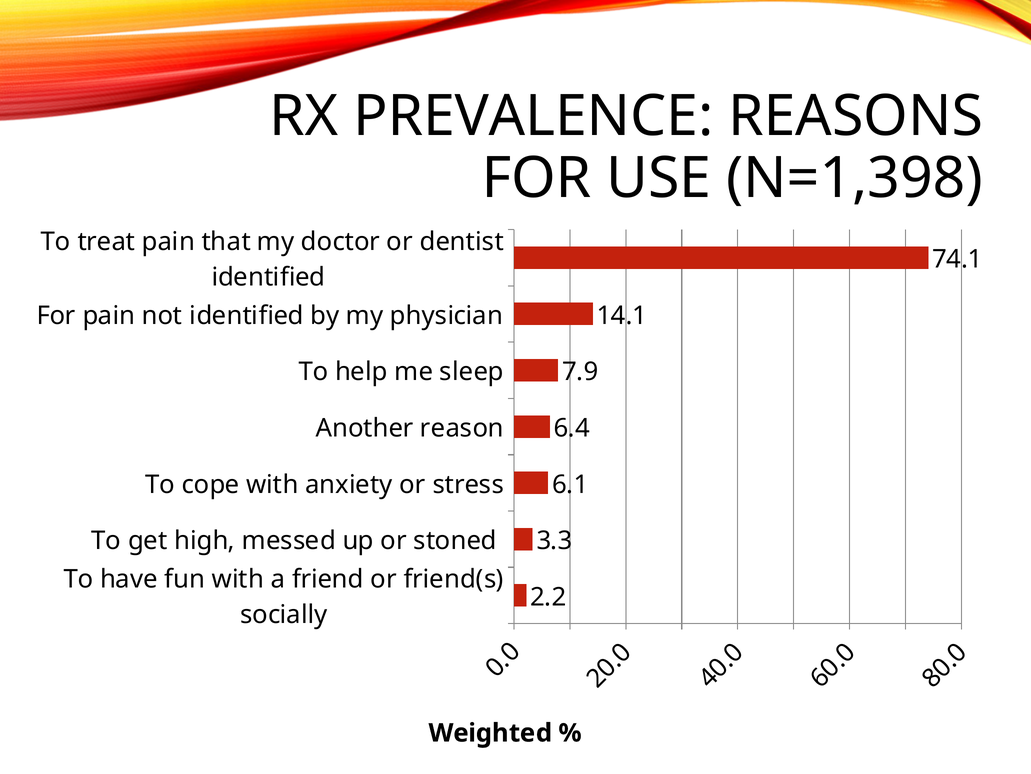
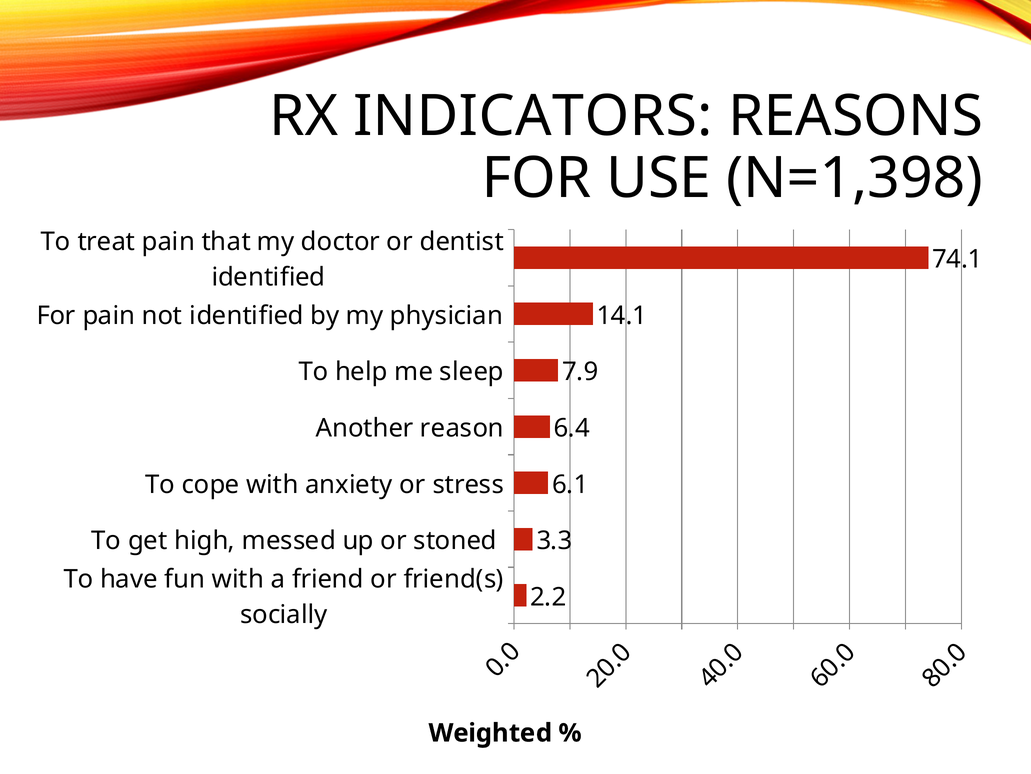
PREVALENCE: PREVALENCE -> INDICATORS (533, 116)
